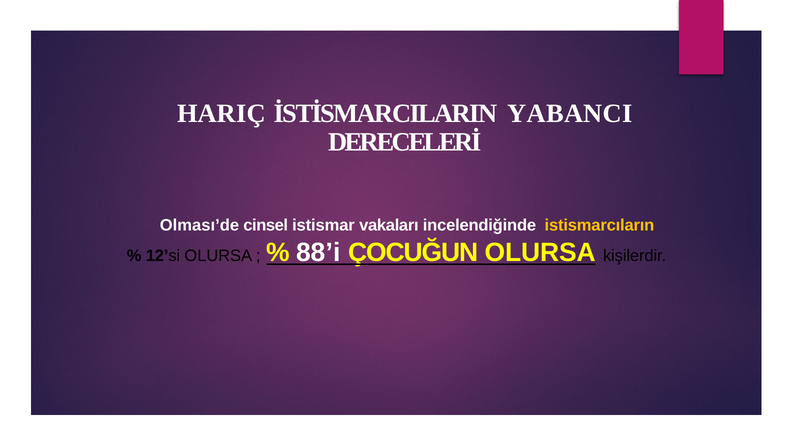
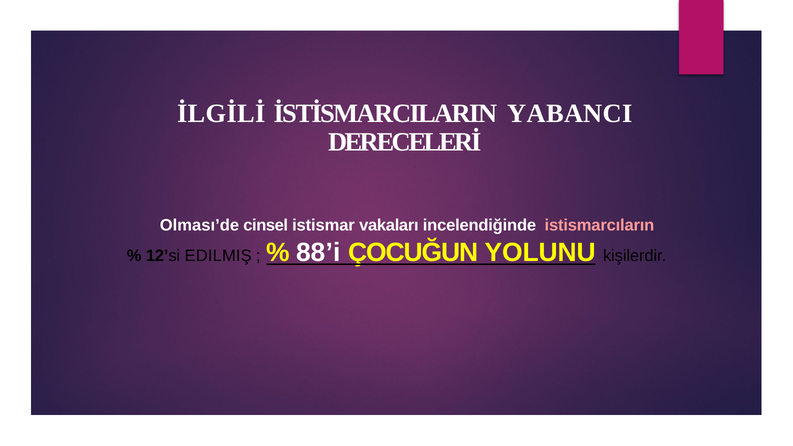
HARIÇ: HARIÇ -> İLGİLİ (221, 114)
istismarcıların colour: yellow -> pink (599, 225)
12’si OLURSA: OLURSA -> EDILMIŞ (218, 256)
ÇOCUĞUN OLURSA: OLURSA -> YOLUNU (540, 253)
